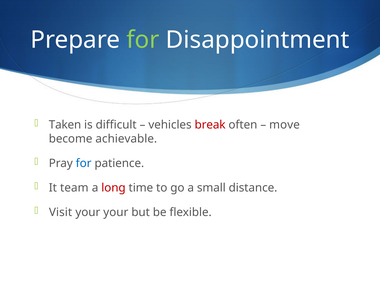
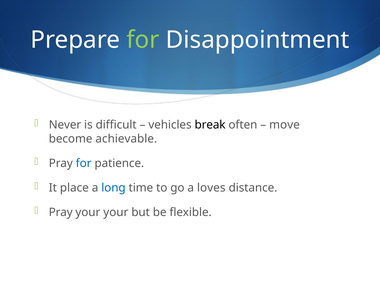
Taken: Taken -> Never (65, 125)
break colour: red -> black (210, 125)
team: team -> place (74, 188)
long colour: red -> blue (113, 188)
small: small -> loves (211, 188)
Visit: Visit -> Pray (61, 212)
